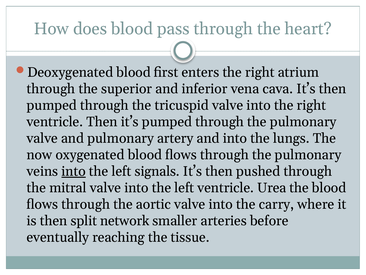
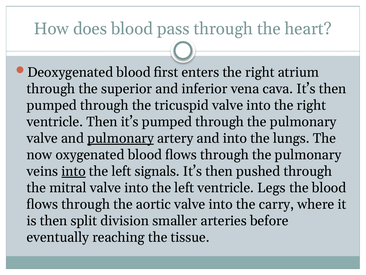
pulmonary underline: none -> present (121, 138)
Urea: Urea -> Legs (272, 188)
network: network -> division (125, 220)
